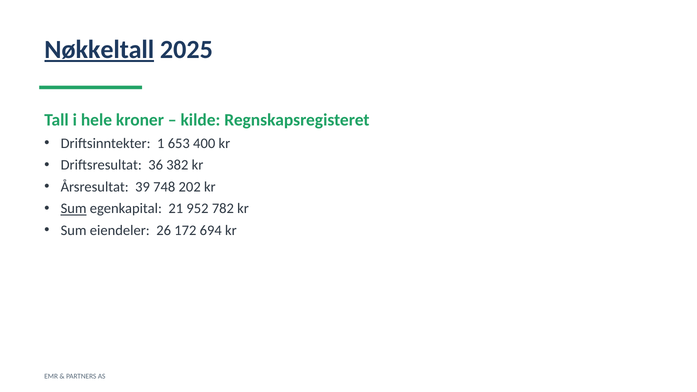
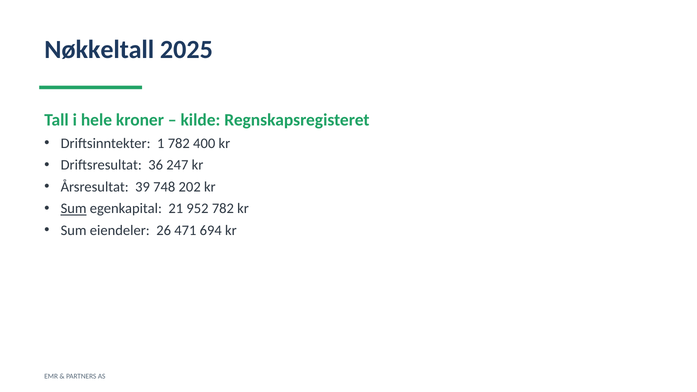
Nøkkeltall underline: present -> none (99, 50)
1 653: 653 -> 782 (179, 143)
382: 382 -> 247 (177, 165)
172: 172 -> 471 (185, 231)
